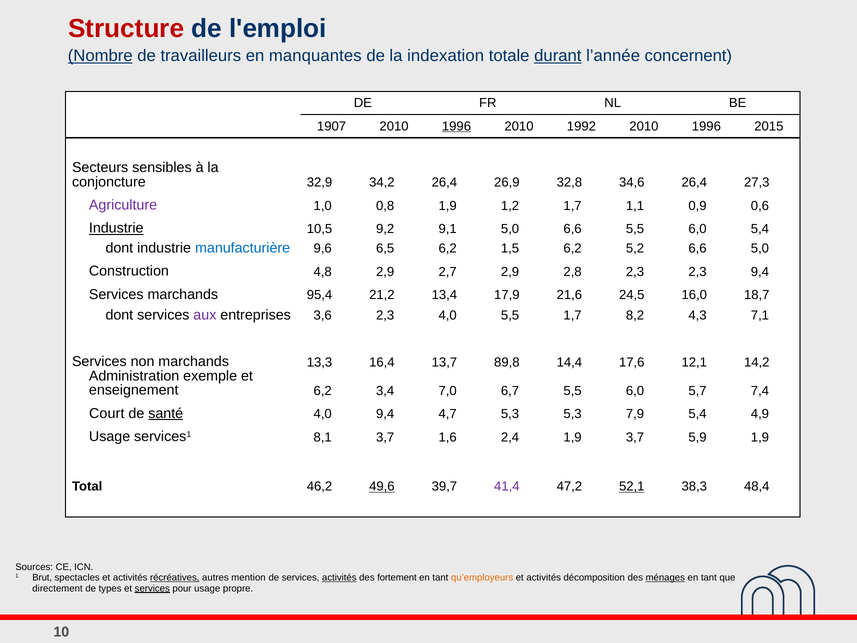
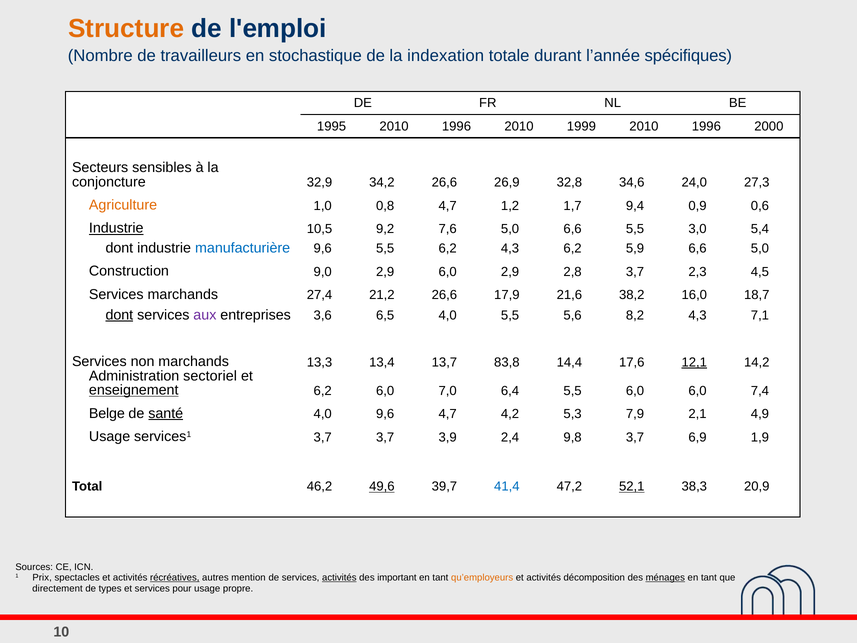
Structure colour: red -> orange (126, 29)
Nombre underline: present -> none (100, 56)
manquantes: manquantes -> stochastique (315, 56)
durant underline: present -> none (558, 56)
concernent: concernent -> spécifiques (688, 56)
1907: 1907 -> 1995 (332, 126)
1996 underline: present -> none (456, 126)
1992: 1992 -> 1999 (581, 126)
2015: 2015 -> 2000 (769, 126)
34,2 26,4: 26,4 -> 26,6 (444, 182)
34,6 26,4: 26,4 -> 24,0 (694, 182)
Agriculture colour: purple -> orange (123, 205)
0,8 1,9: 1,9 -> 4,7 (448, 206)
1,1: 1,1 -> 9,4 (635, 206)
9,1: 9,1 -> 7,6 (448, 229)
6,6 5,5 6,0: 6,0 -> 3,0 (698, 229)
9,6 6,5: 6,5 -> 5,5 (385, 248)
6,2 1,5: 1,5 -> 4,3 (510, 248)
5,2: 5,2 -> 5,9 (635, 248)
4,8: 4,8 -> 9,0 (323, 272)
2,9 2,7: 2,7 -> 6,0 (448, 272)
2,8 2,3: 2,3 -> 3,7 (635, 272)
2,3 9,4: 9,4 -> 4,5 (760, 272)
95,4: 95,4 -> 27,4 (319, 295)
21,2 13,4: 13,4 -> 26,6 (444, 295)
24,5: 24,5 -> 38,2 (632, 295)
dont underline: none -> present (119, 315)
3,6 2,3: 2,3 -> 6,5 (385, 316)
5,5 1,7: 1,7 -> 5,6 (573, 316)
16,4: 16,4 -> 13,4 (382, 362)
89,8: 89,8 -> 83,8 (507, 362)
12,1 underline: none -> present (694, 362)
exemple: exemple -> sectoriel (210, 376)
enseignement underline: none -> present (134, 390)
6,2 3,4: 3,4 -> 6,0 (385, 391)
6,7: 6,7 -> 6,4 (510, 391)
6,0 5,7: 5,7 -> 6,0 (698, 391)
Court: Court -> Belge (107, 413)
4,0 9,4: 9,4 -> 9,6 (385, 414)
4,7 5,3: 5,3 -> 4,2 (510, 414)
7,9 5,4: 5,4 -> 2,1 (698, 414)
services1 8,1: 8,1 -> 3,7 (323, 437)
1,6: 1,6 -> 3,9 (448, 437)
2,4 1,9: 1,9 -> 9,8 (573, 437)
5,9: 5,9 -> 6,9 (698, 437)
41,4 colour: purple -> blue (507, 486)
48,4: 48,4 -> 20,9 (757, 486)
Brut: Brut -> Prix (42, 577)
fortement: fortement -> important (397, 577)
services underline: present -> none (152, 588)
